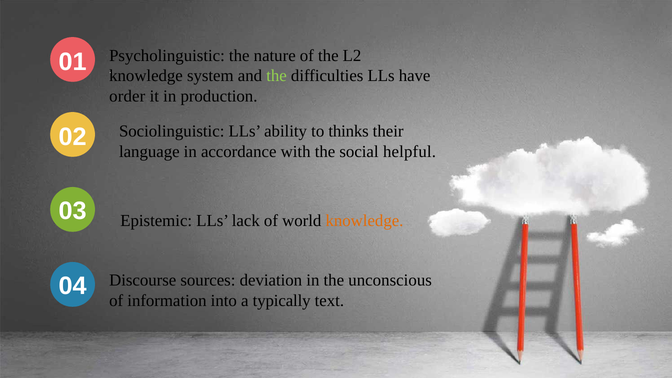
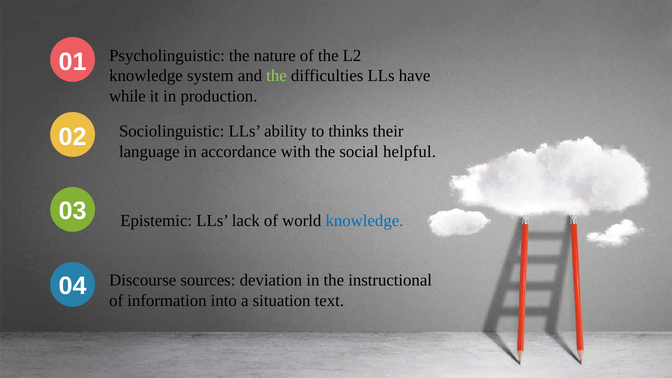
order: order -> while (127, 96)
knowledge colour: orange -> blue (364, 221)
unconscious: unconscious -> instructional (390, 280)
typically: typically -> situation (282, 300)
